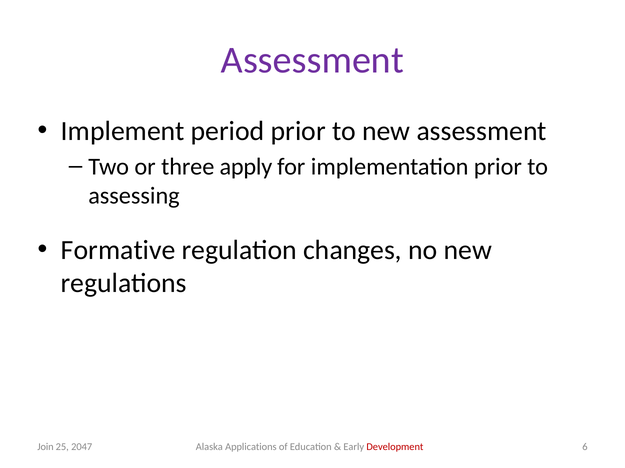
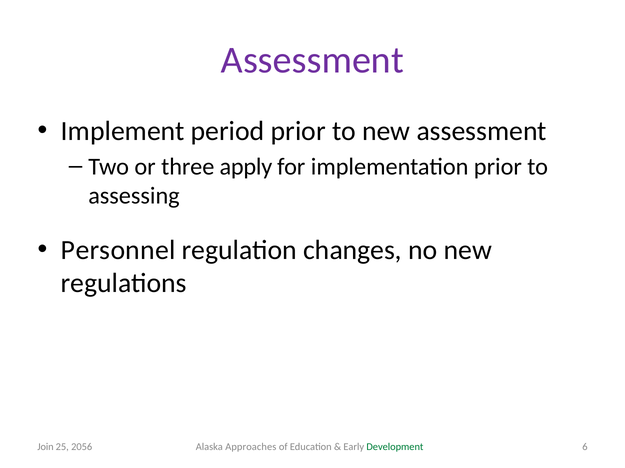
Formative: Formative -> Personnel (118, 250)
Applications: Applications -> Approaches (251, 448)
Development colour: red -> green (395, 448)
2047: 2047 -> 2056 (82, 448)
